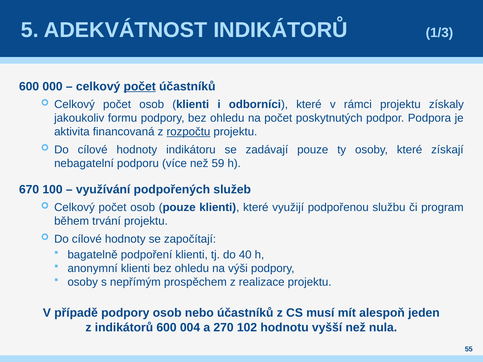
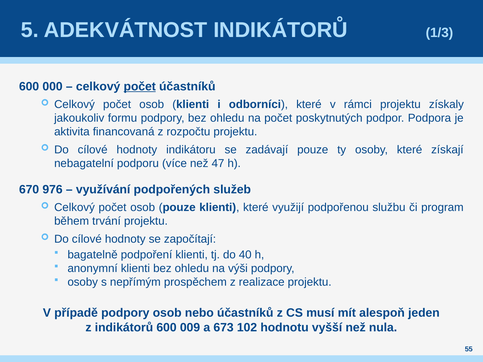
rozpočtu underline: present -> none (188, 132)
59: 59 -> 47 (218, 163)
100: 100 -> 976 (53, 190)
004: 004 -> 009 (190, 328)
270: 270 -> 673 (224, 328)
